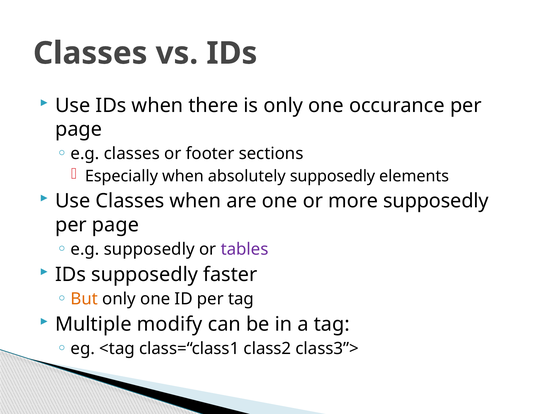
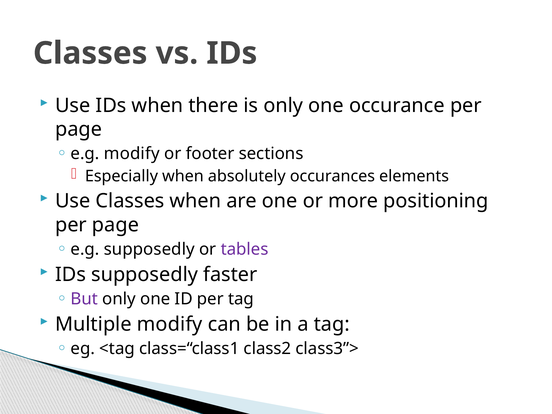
e.g classes: classes -> modify (132, 154)
absolutely supposedly: supposedly -> occurances (332, 176)
more supposedly: supposedly -> positioning (436, 201)
But colour: orange -> purple (84, 299)
